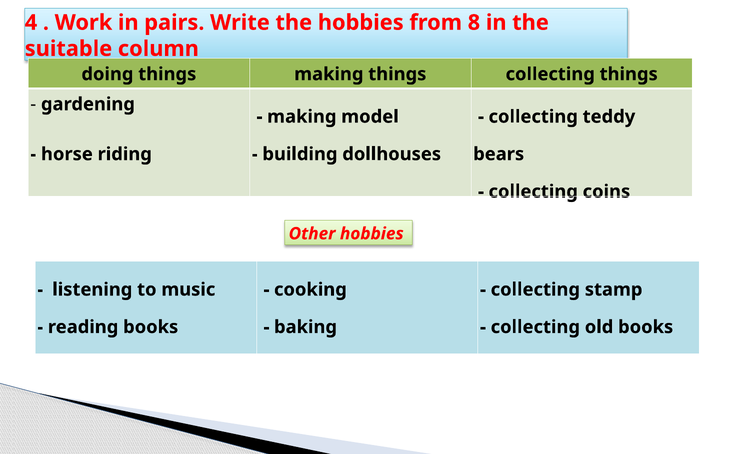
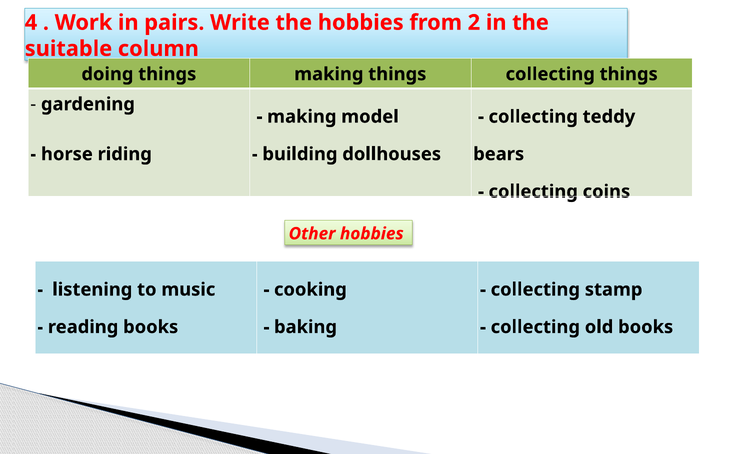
8: 8 -> 2 (474, 23)
